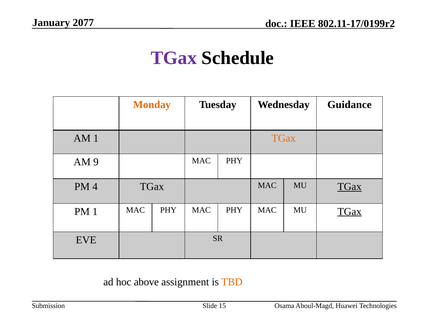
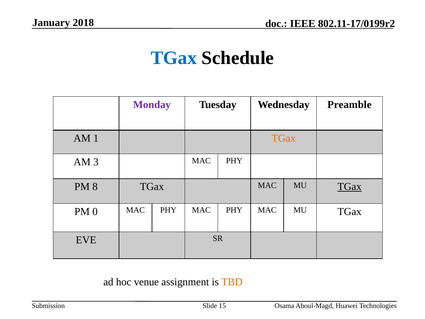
2077: 2077 -> 2018 (83, 23)
TGax colour: purple -> blue (174, 58)
Monday colour: orange -> purple (152, 105)
Guidance: Guidance -> Preamble (349, 105)
9: 9 -> 3 (96, 162)
4: 4 -> 8 (95, 187)
PM 1: 1 -> 0 (95, 211)
TGax underline: present -> none (350, 211)
above: above -> venue (146, 282)
